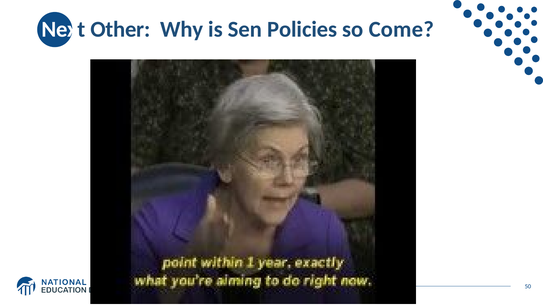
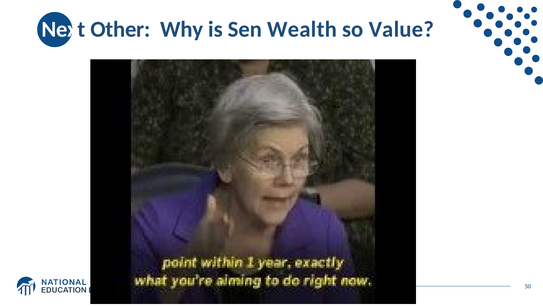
Policies: Policies -> Wealth (302, 29)
Come: Come -> Value (401, 29)
